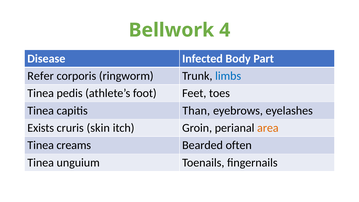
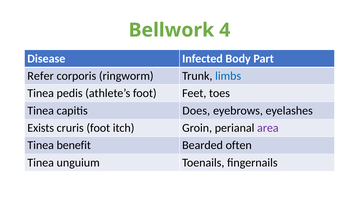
Than: Than -> Does (196, 111)
cruris skin: skin -> foot (98, 128)
area colour: orange -> purple (268, 128)
creams: creams -> benefit (74, 145)
